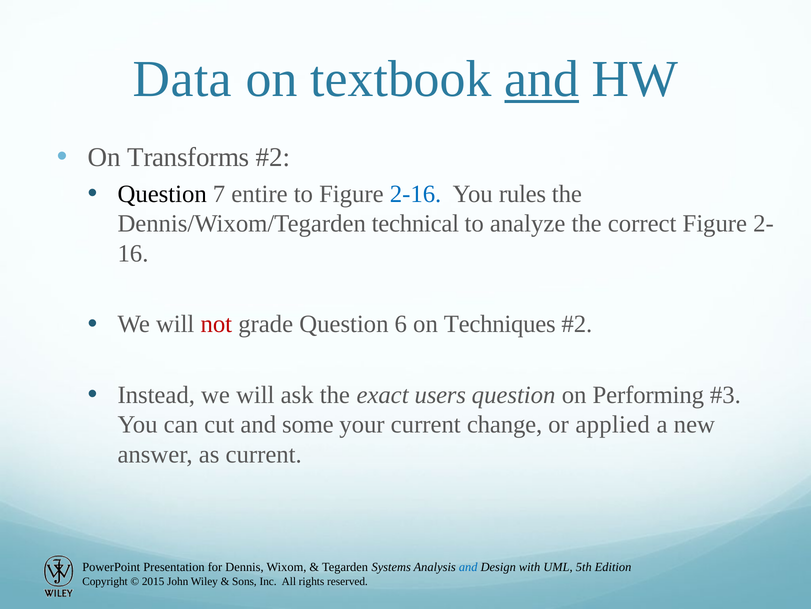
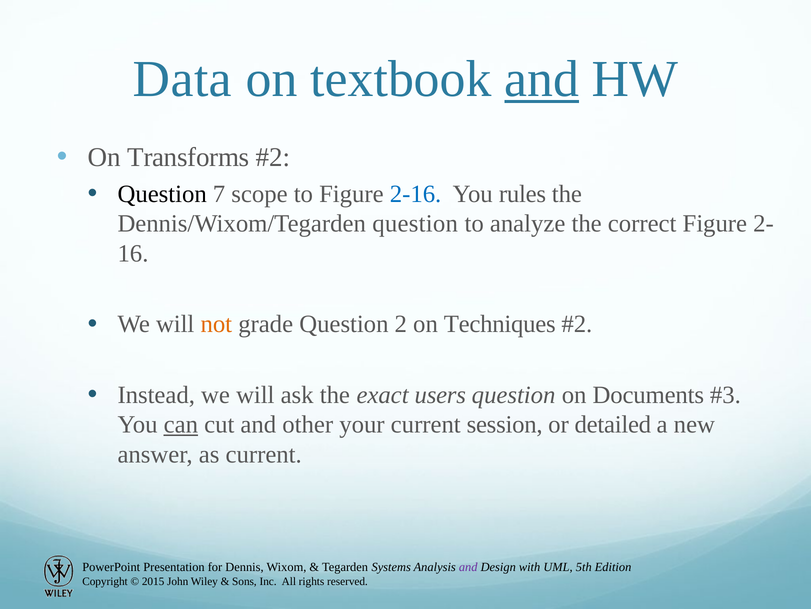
entire: entire -> scope (259, 194)
Dennis/Wixom/Tegarden technical: technical -> question (415, 224)
not colour: red -> orange (216, 324)
6: 6 -> 2 (401, 324)
Performing: Performing -> Documents (648, 394)
can underline: none -> present (181, 424)
some: some -> other (308, 424)
change: change -> session (505, 424)
applied: applied -> detailed (613, 424)
and colour: blue -> purple (468, 566)
